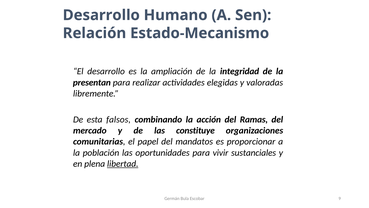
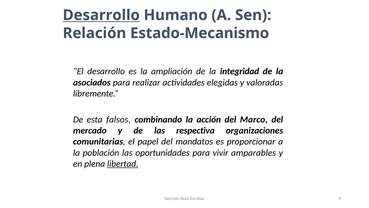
Desarrollo underline: none -> present (101, 15)
presentan: presentan -> asociados (92, 82)
Ramas: Ramas -> Marco (254, 119)
constituye: constituye -> respectiva (195, 130)
sustanciales: sustanciales -> amparables (254, 152)
